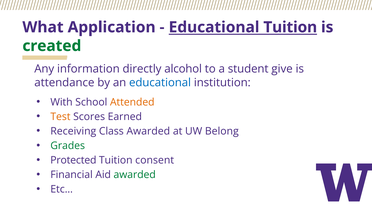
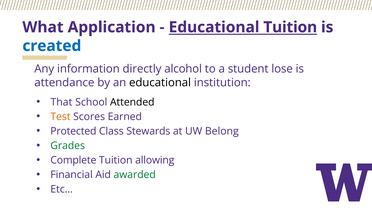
created colour: green -> blue (52, 46)
give: give -> lose (282, 69)
educational colour: blue -> black (160, 82)
With: With -> That (61, 102)
Attended colour: orange -> black (132, 102)
Receiving: Receiving -> Protected (73, 131)
Class Awarded: Awarded -> Stewards (148, 131)
Protected: Protected -> Complete (73, 160)
consent: consent -> allowing (155, 160)
